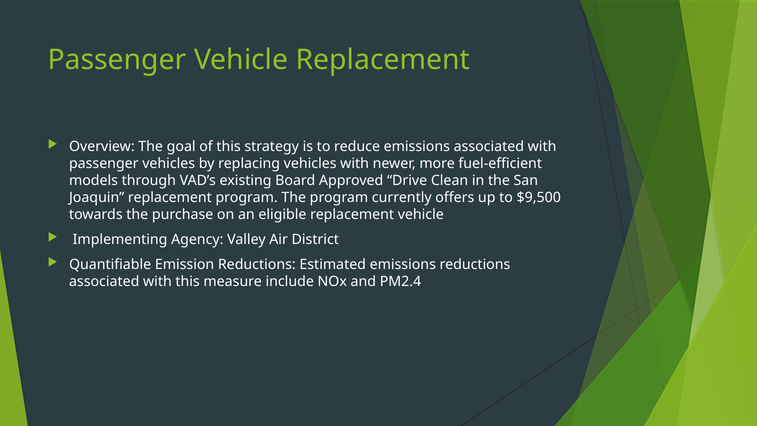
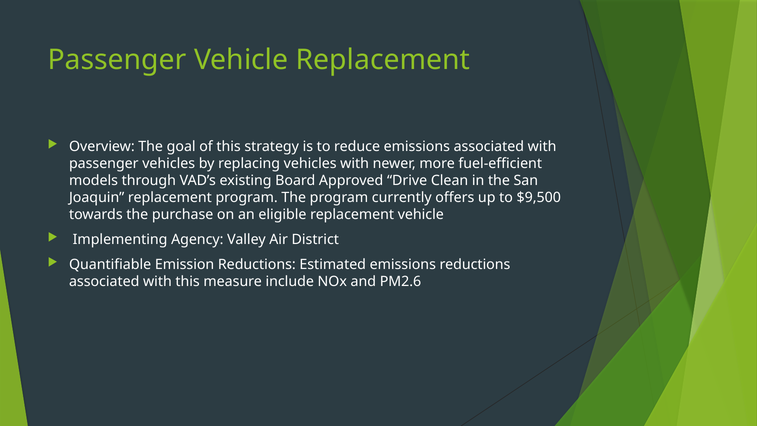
PM2.4: PM2.4 -> PM2.6 (400, 282)
